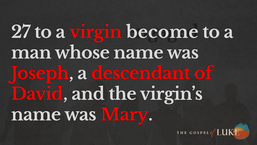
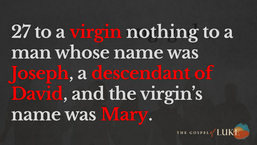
become: become -> nothing (162, 32)
